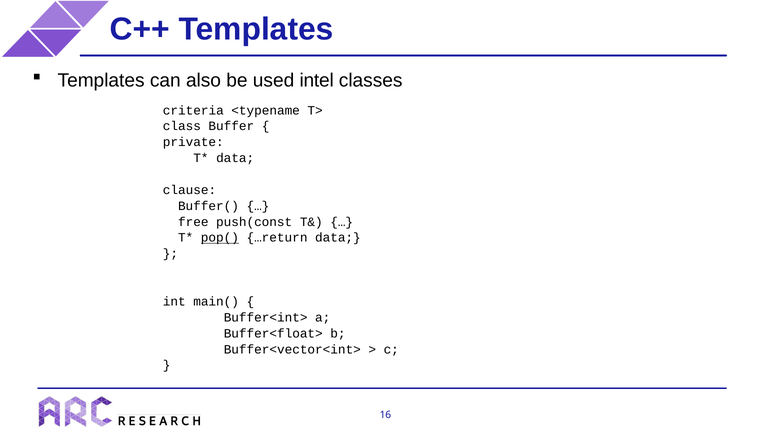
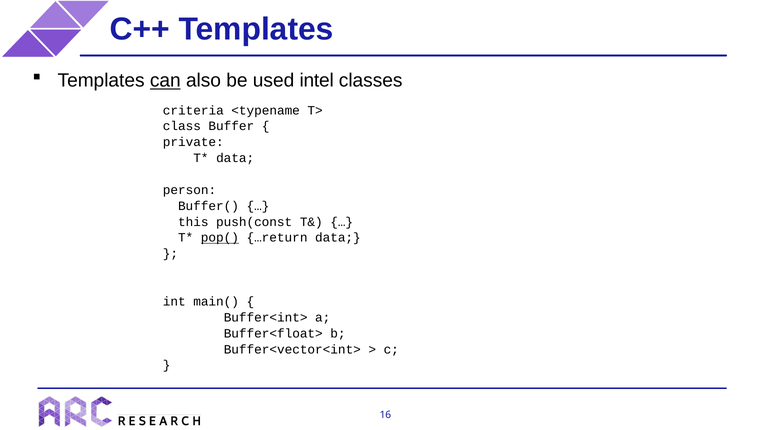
can underline: none -> present (165, 81)
clause: clause -> person (190, 190)
free: free -> this (193, 222)
